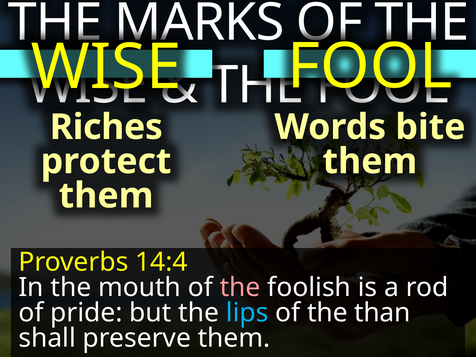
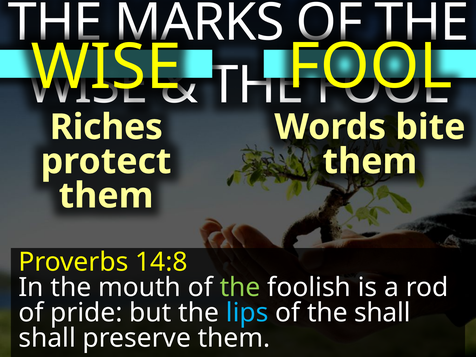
14:4: 14:4 -> 14:8 (161, 262)
the colour: pink -> light green (240, 287)
the than: than -> shall (382, 313)
